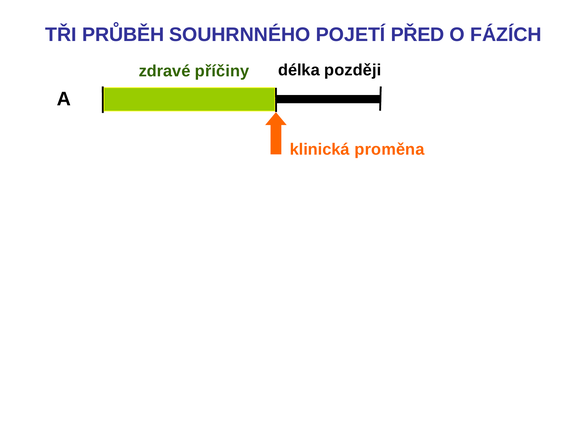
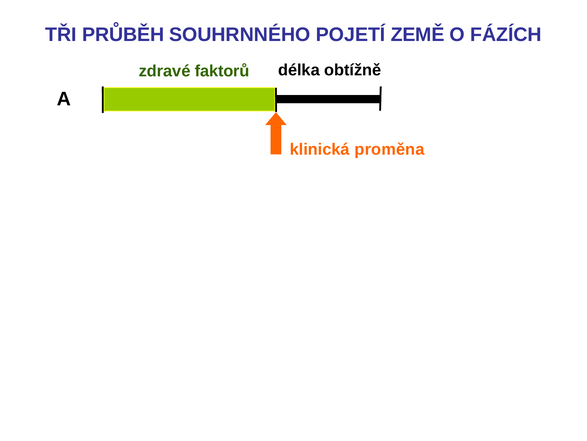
PŘED: PŘED -> ZEMĚ (418, 35)
příčiny: příčiny -> faktorů (222, 71)
později: později -> obtížně (353, 70)
